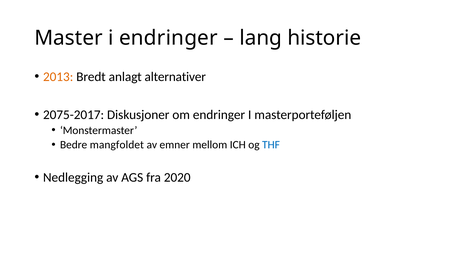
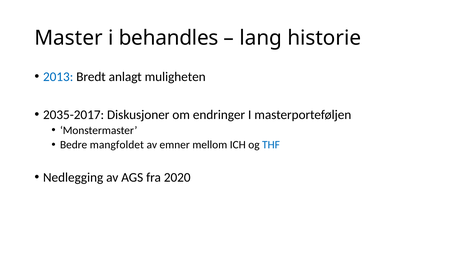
i endringer: endringer -> behandles (169, 38)
2013 colour: orange -> blue (58, 77)
alternativer: alternativer -> muligheten (175, 77)
2075-2017: 2075-2017 -> 2035-2017 (74, 115)
